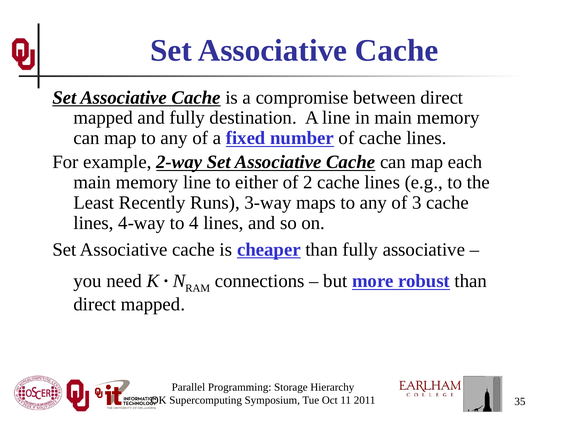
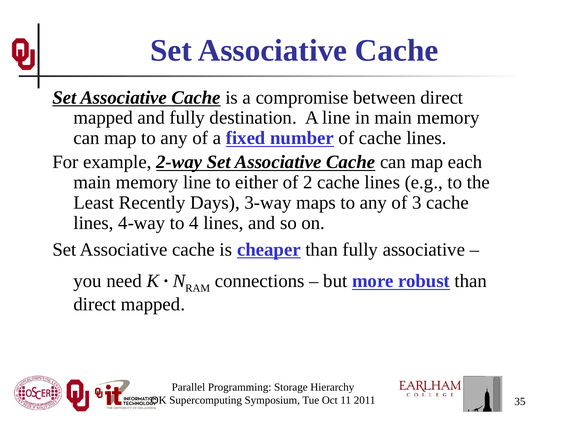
Runs: Runs -> Days (215, 203)
